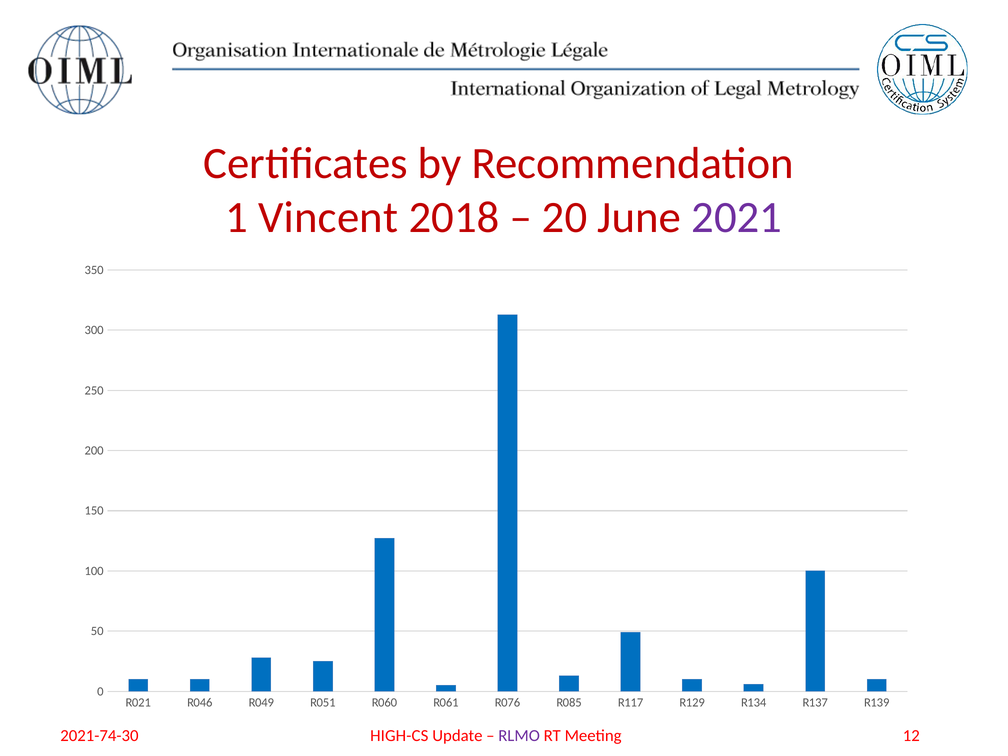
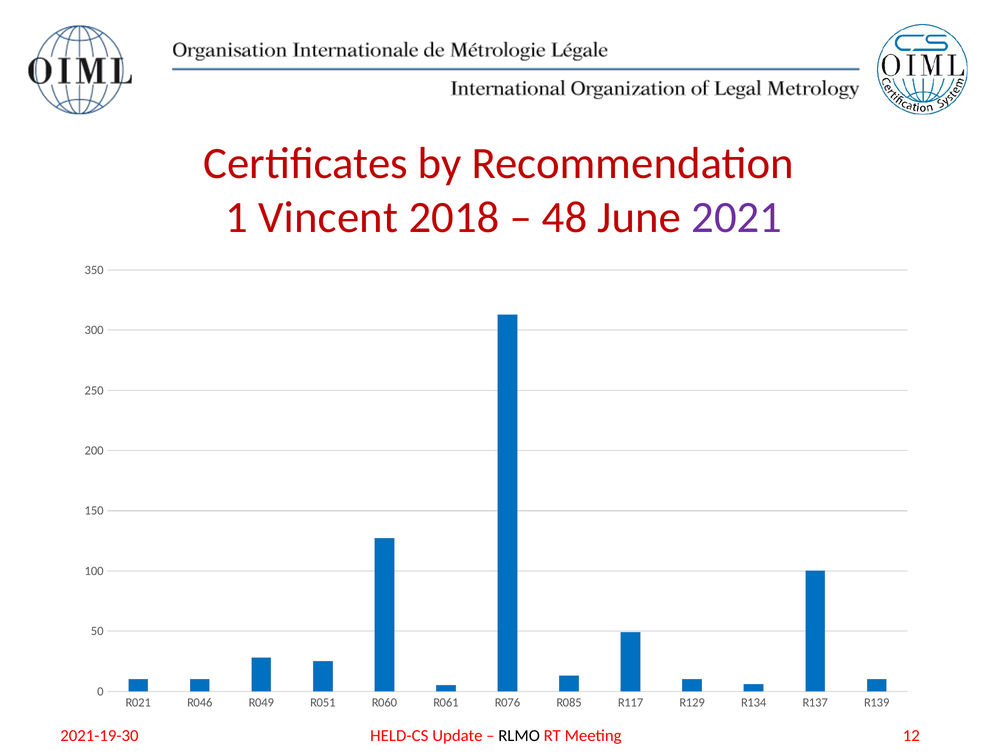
20: 20 -> 48 (565, 217)
2021-74-30: 2021-74-30 -> 2021-19-30 (99, 736)
HIGH-CS: HIGH-CS -> HELD-CS (399, 736)
RLMO colour: purple -> black (519, 736)
